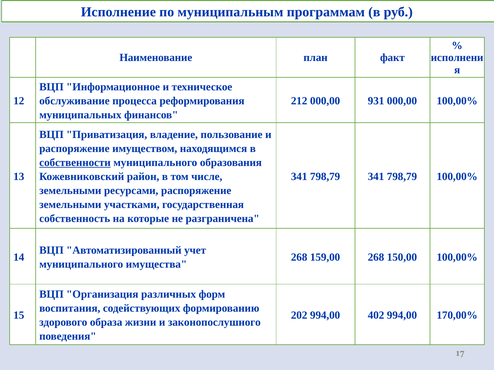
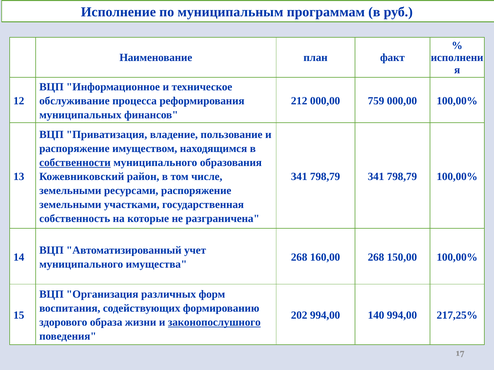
931: 931 -> 759 (376, 101)
159,00: 159,00 -> 160,00 (325, 258)
402: 402 -> 140 (376, 316)
170,00%: 170,00% -> 217,25% (457, 316)
законопослушного underline: none -> present (214, 323)
